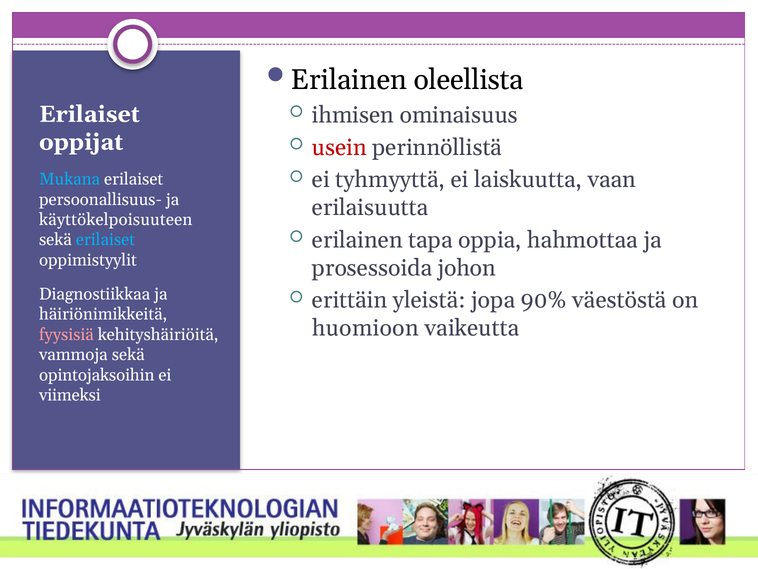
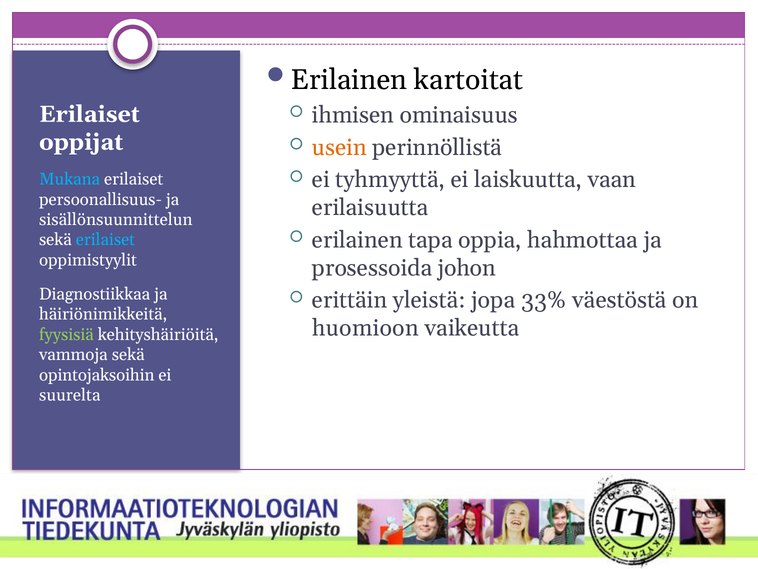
oleellista: oleellista -> kartoitat (469, 80)
usein colour: red -> orange (339, 147)
käyttökelpoisuuteen: käyttökelpoisuuteen -> sisällönsuunnittelun (116, 220)
90%: 90% -> 33% (544, 300)
fyysisiä colour: pink -> light green (66, 334)
viimeksi: viimeksi -> suurelta (70, 395)
